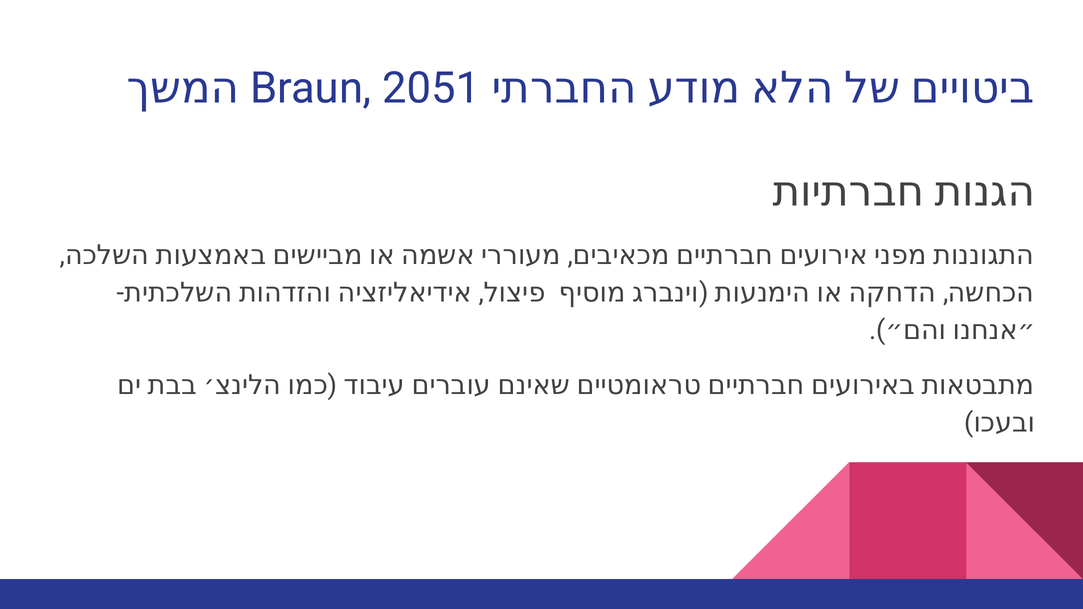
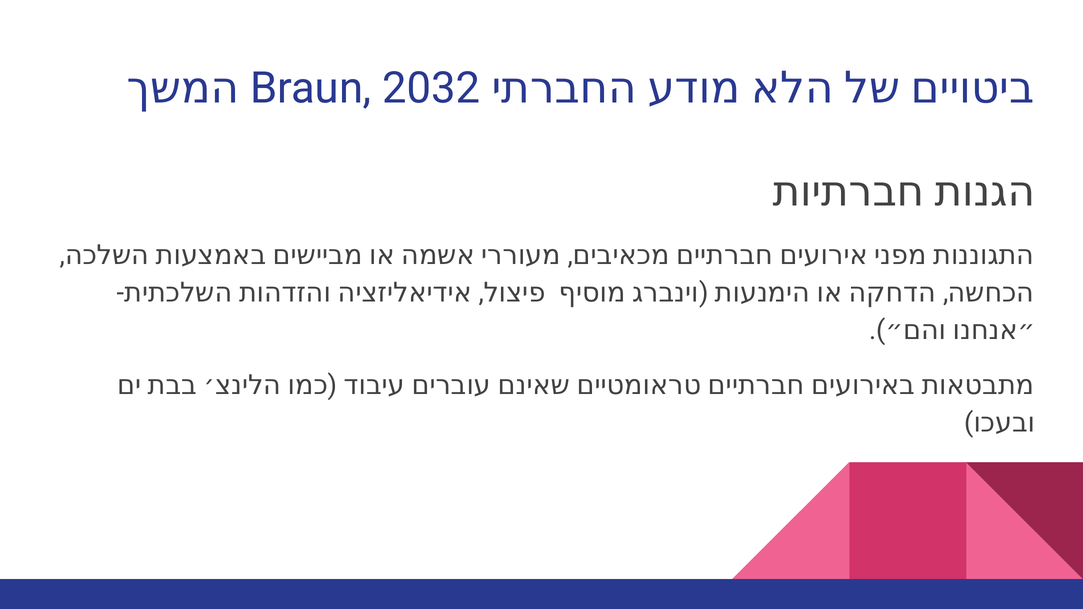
2051: 2051 -> 2032 (431, 89)
